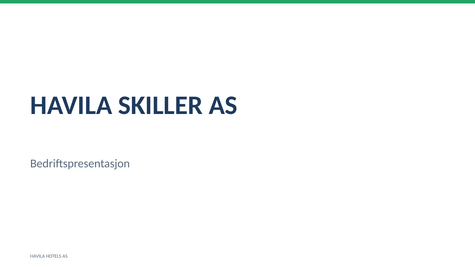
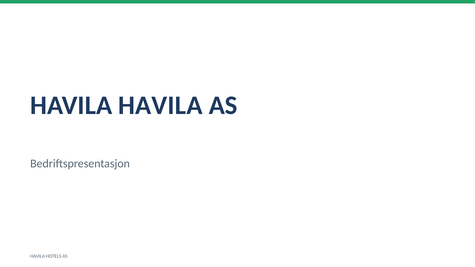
HAVILA SKILLER: SKILLER -> HAVILA (160, 105)
